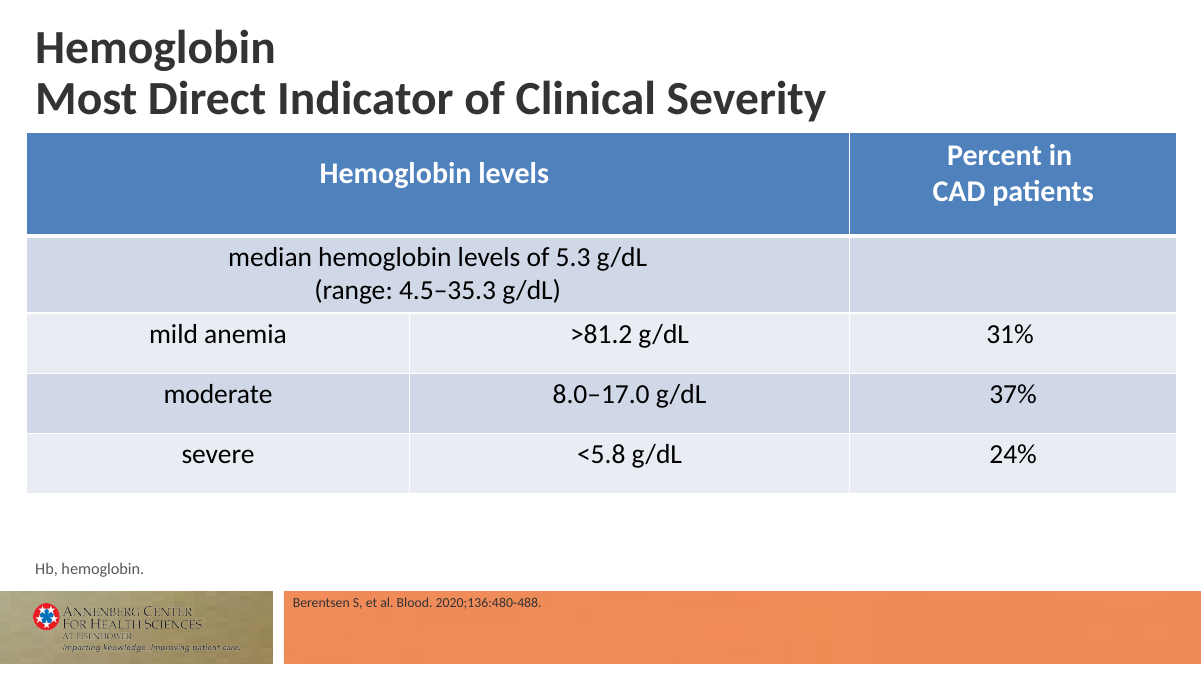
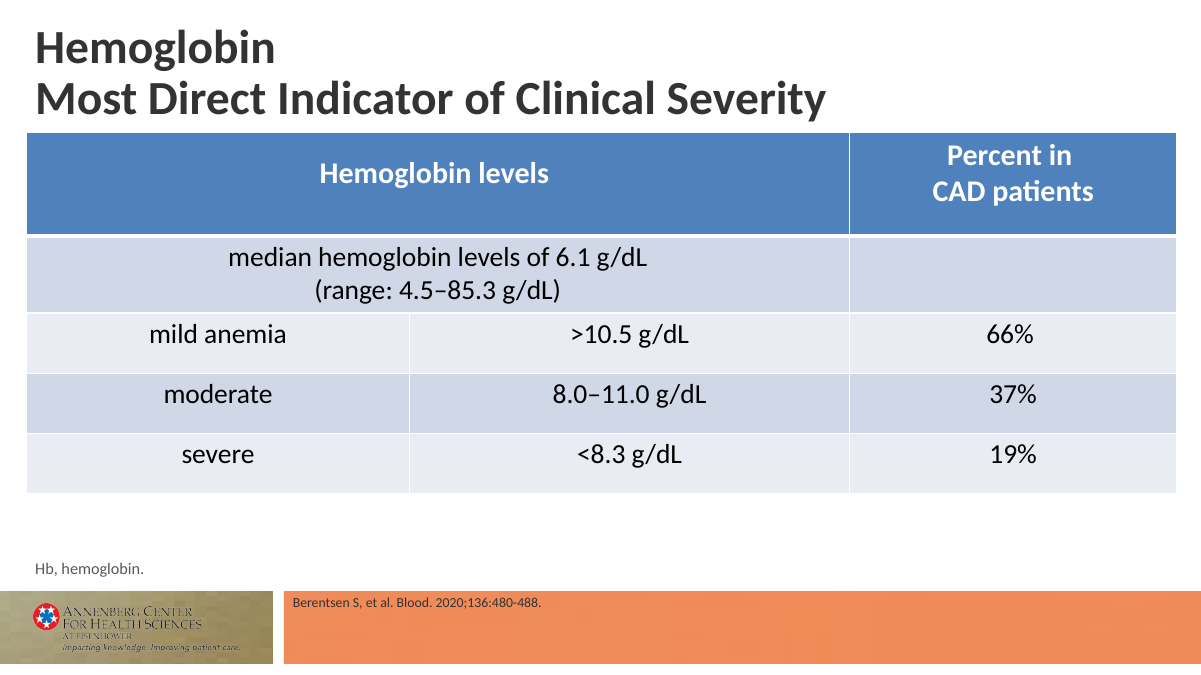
5.3: 5.3 -> 6.1 (573, 258)
4.5–35.3: 4.5–35.3 -> 4.5–85.3 (448, 291)
>81.2: >81.2 -> >10.5 (601, 335)
31%: 31% -> 66% (1010, 335)
8.0–17.0: 8.0–17.0 -> 8.0–11.0 (601, 395)
<5.8: <5.8 -> <8.3 (601, 455)
24%: 24% -> 19% (1013, 455)
